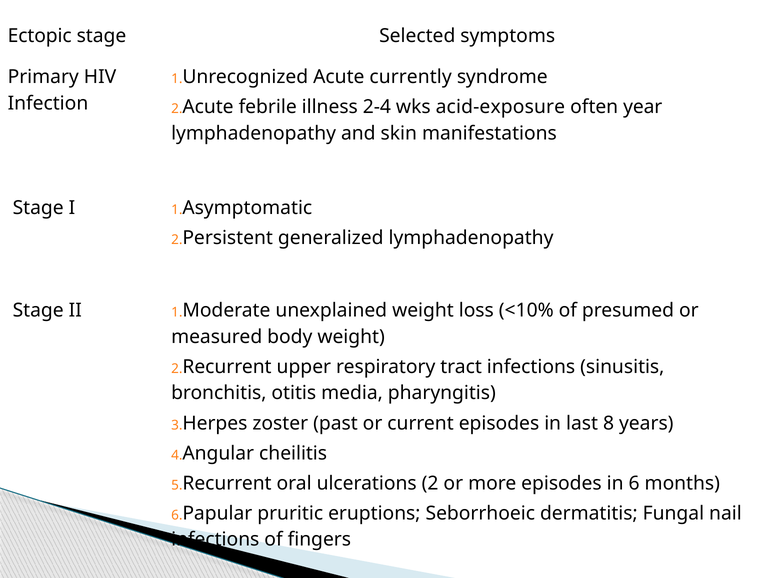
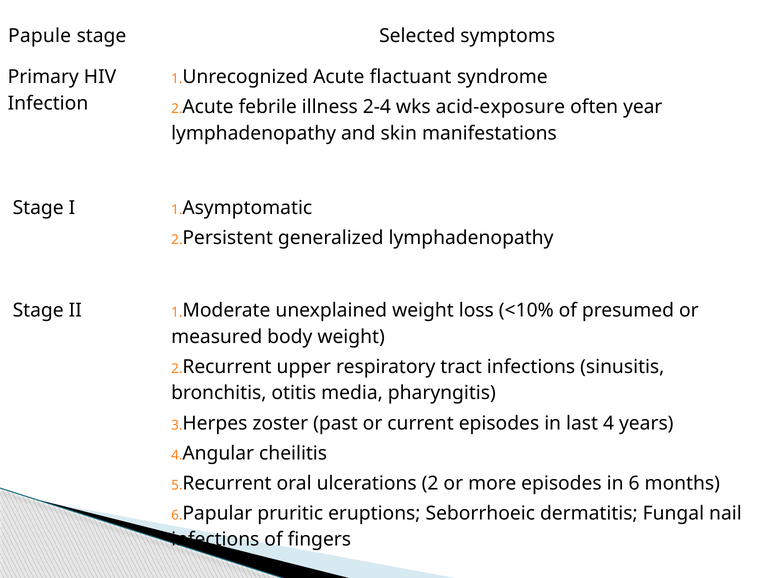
Ectopic: Ectopic -> Papule (40, 36)
currently: currently -> flactuant (411, 77)
last 8: 8 -> 4 (609, 423)
